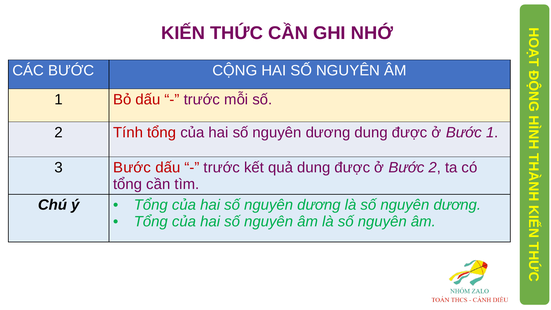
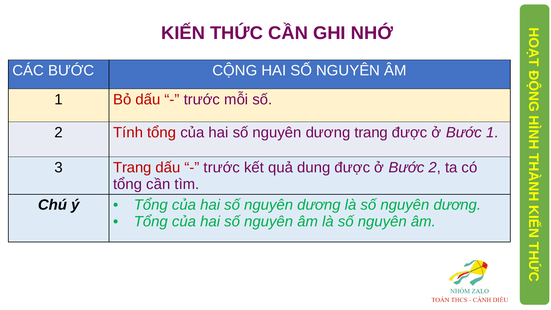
dương dung: dung -> trang (371, 132)
3 Bước: Bước -> Trang (132, 167)
